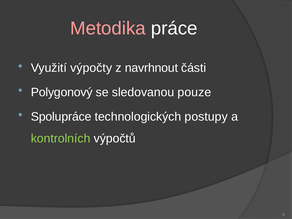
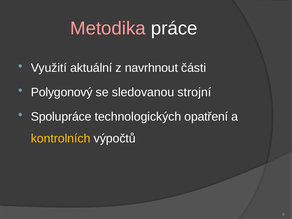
výpočty: výpočty -> aktuální (91, 68)
pouze: pouze -> strojní (194, 92)
postupy: postupy -> opatření (206, 117)
kontrolních colour: light green -> yellow (61, 139)
